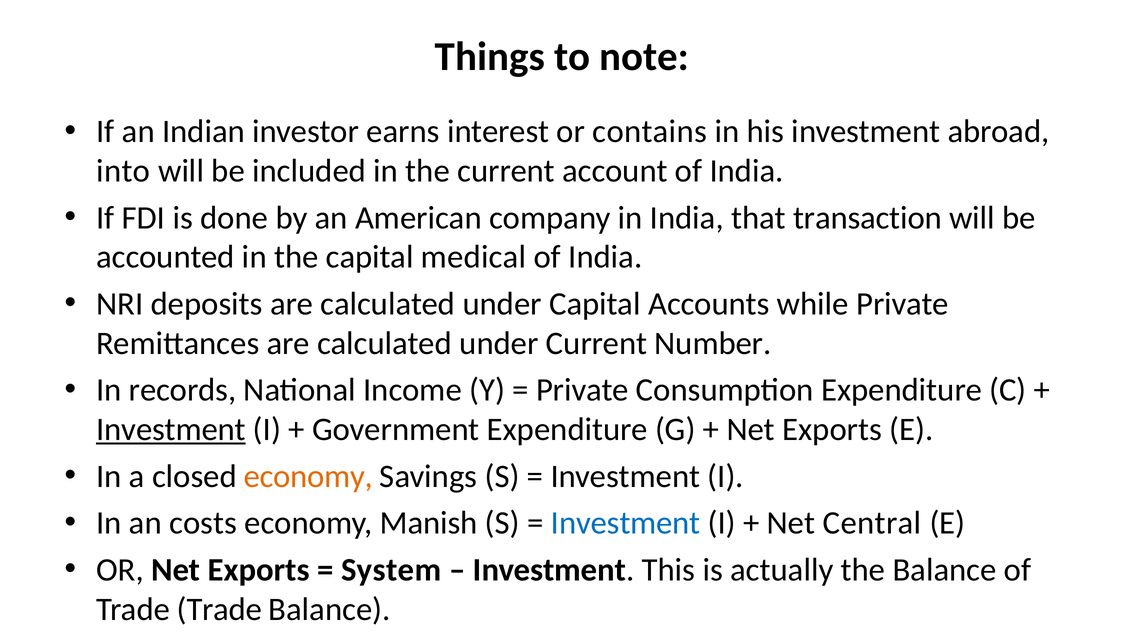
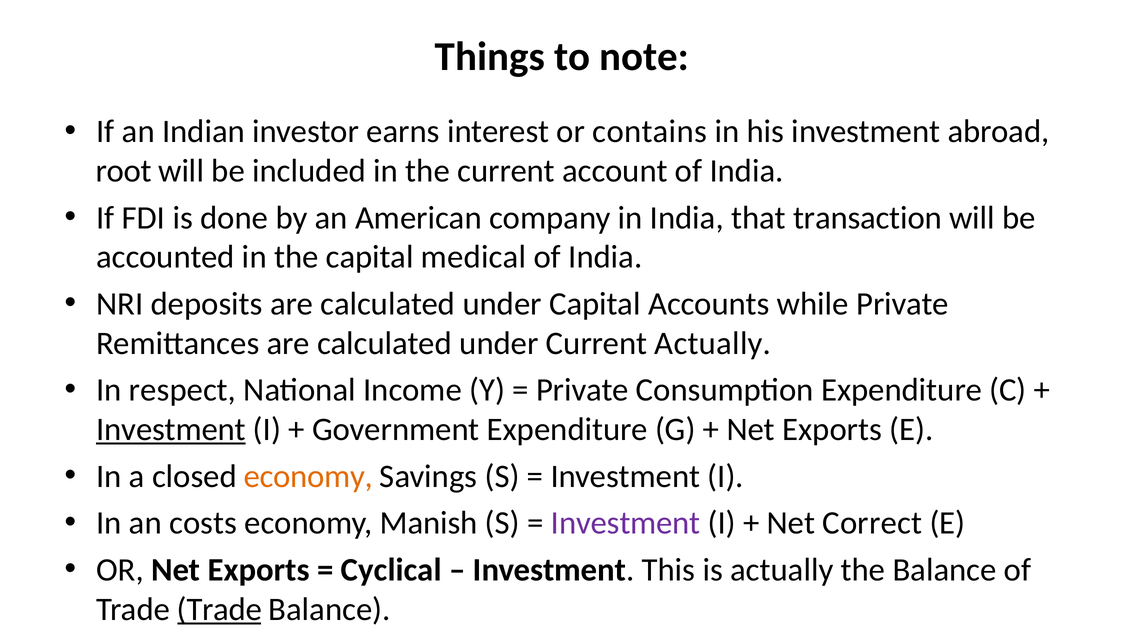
into: into -> root (124, 171)
Current Number: Number -> Actually (713, 343)
records: records -> respect (182, 390)
Investment colour: blue -> purple (626, 523)
Central: Central -> Correct (872, 523)
System: System -> Cyclical (391, 570)
Trade underline: none -> present (219, 610)
